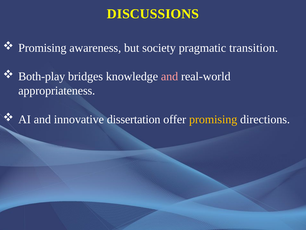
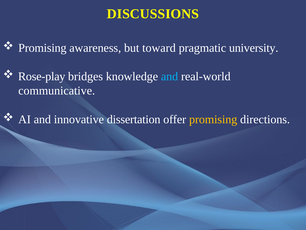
society: society -> toward (159, 48)
transition: transition -> university (254, 48)
Both-play: Both-play -> Rose-play (42, 76)
and colour: pink -> light blue (170, 76)
appropriateness: appropriateness -> communicative (57, 91)
